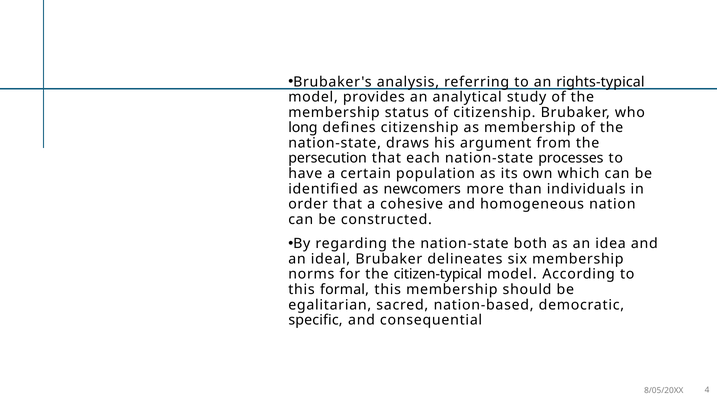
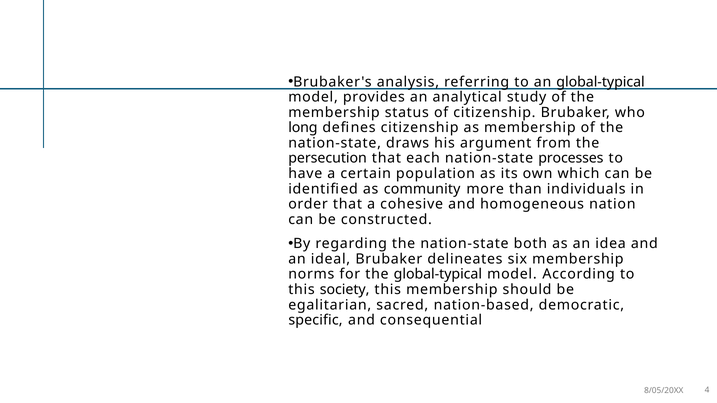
an rights-typical: rights-typical -> global-typical (601, 82)
newcomers: newcomers -> community (422, 189)
the citizen-typical: citizen-typical -> global-typical (438, 275)
formal: formal -> society (345, 290)
